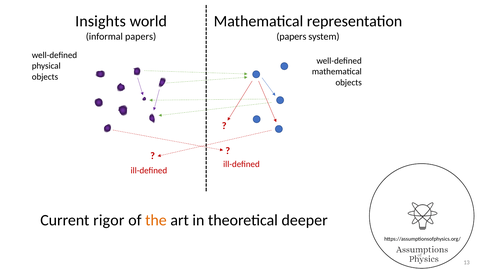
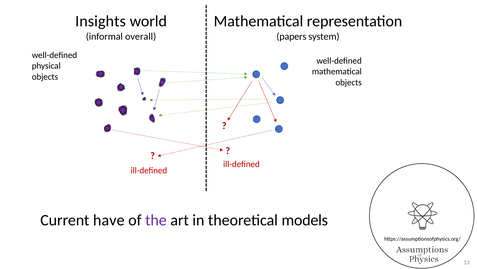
informal papers: papers -> overall (141, 36)
rigor: rigor -> have (109, 220)
the colour: orange -> purple (156, 220)
deeper: deeper -> models (305, 220)
